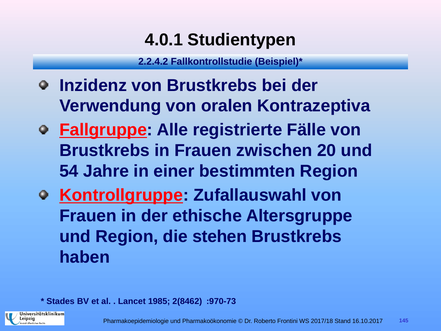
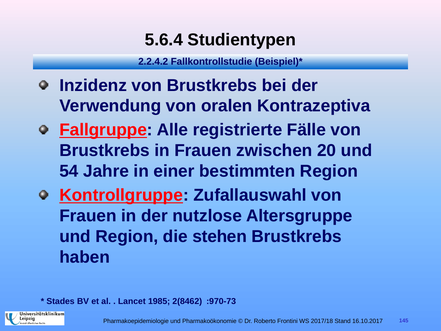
4.0.1: 4.0.1 -> 5.6.4 (164, 40)
ethische: ethische -> nutzlose (207, 216)
